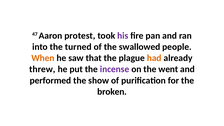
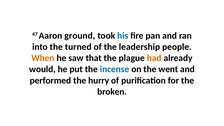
protest: protest -> ground (80, 36)
his colour: purple -> blue (123, 36)
swallowed: swallowed -> leadership (140, 47)
threw: threw -> would (42, 69)
incense colour: purple -> blue (115, 69)
show: show -> hurry (99, 80)
